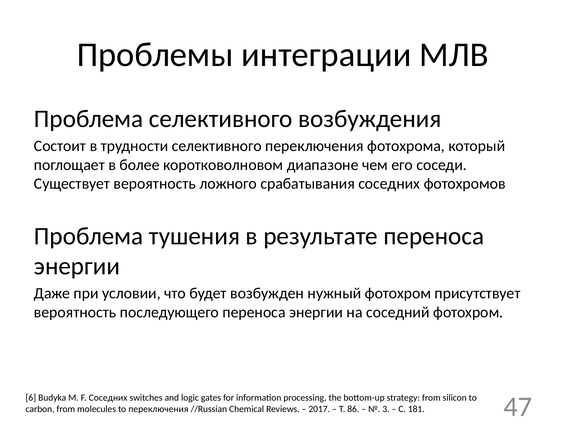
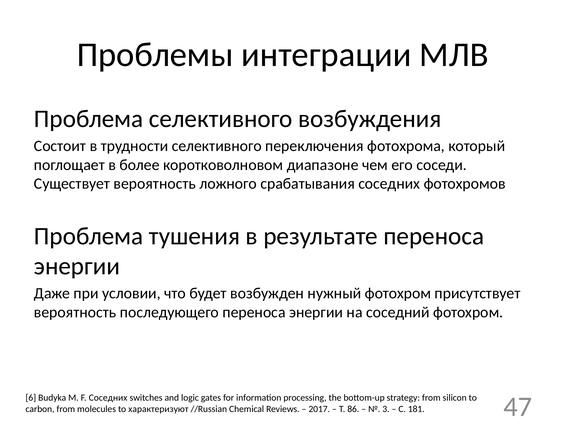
to переключения: переключения -> характеризуют (158, 409)
